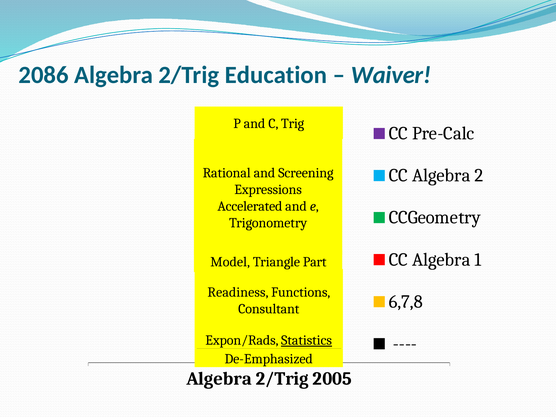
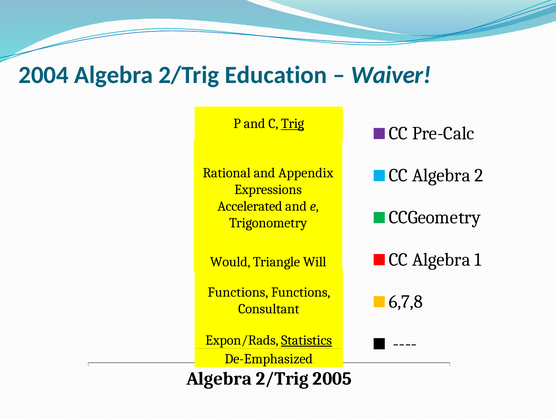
2086: 2086 -> 2004 (44, 75)
Trig underline: none -> present (293, 124)
Screening: Screening -> Appendix (306, 173)
Model: Model -> Would (230, 262)
Part: Part -> Will (315, 262)
Readiness: Readiness -> Functions (238, 292)
